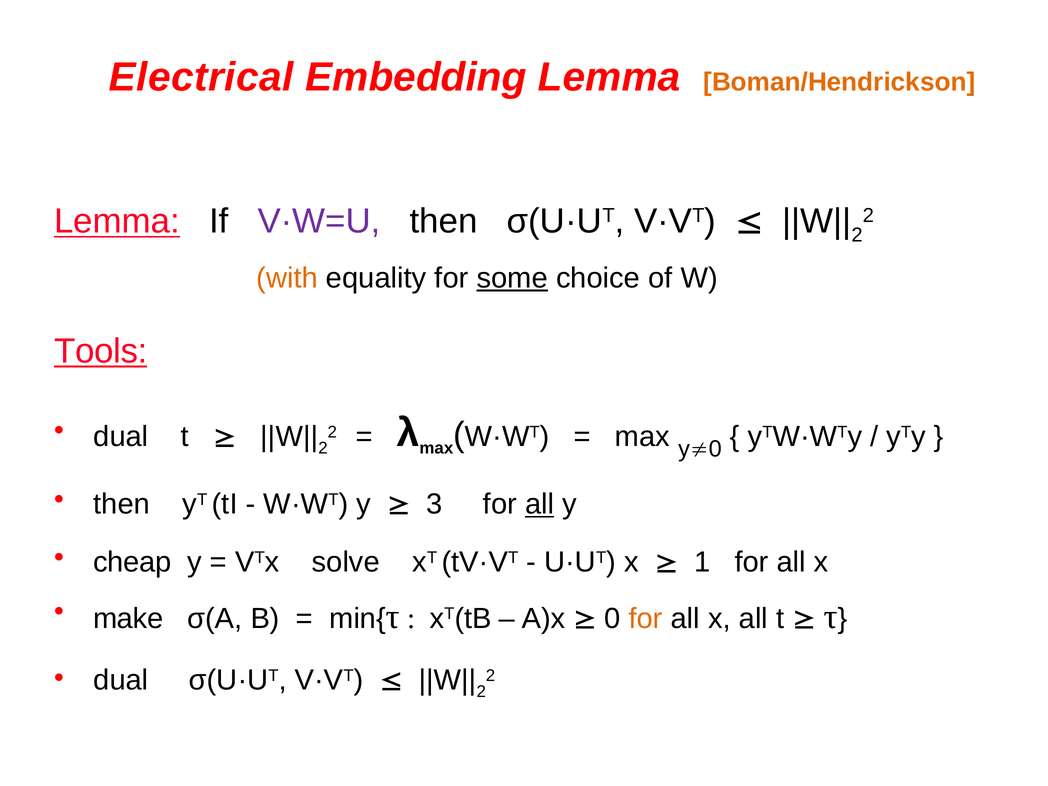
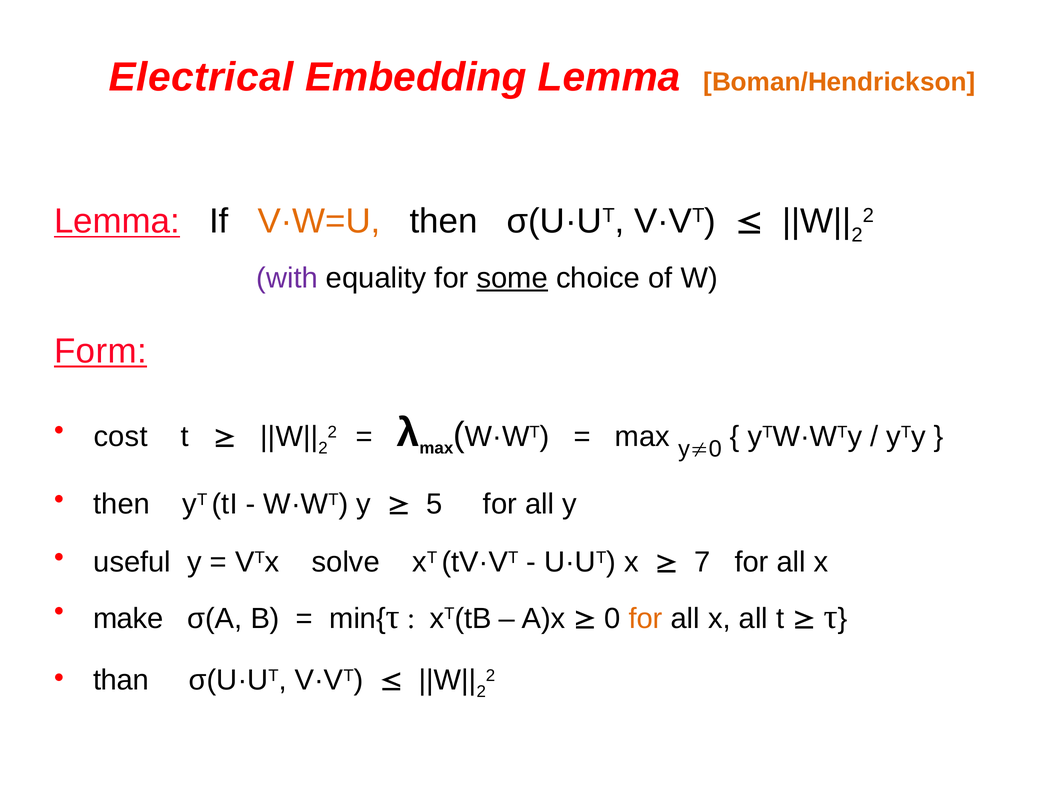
V·W=U colour: purple -> orange (319, 221)
with colour: orange -> purple (287, 278)
Tools: Tools -> Form (100, 351)
dual: dual -> cost (121, 437)
3: 3 -> 5 (434, 504)
all underline: present -> none (540, 504)
cheap: cheap -> useful (132, 562)
1: 1 -> 7 (702, 562)
dual: dual -> than (121, 680)
